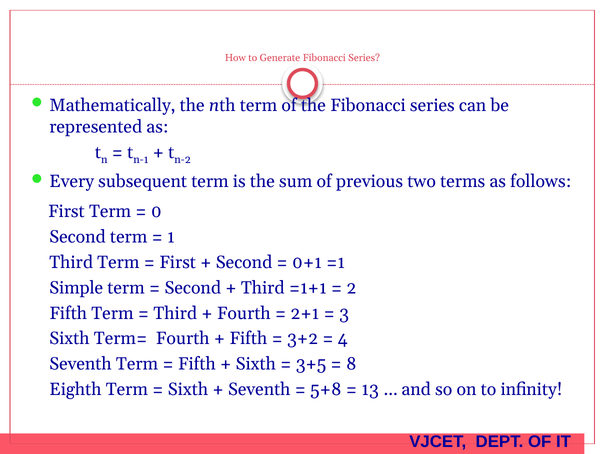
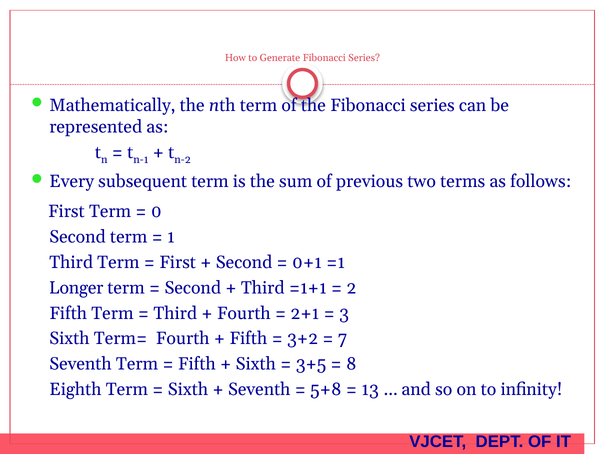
Simple: Simple -> Longer (76, 288)
4: 4 -> 7 (342, 338)
